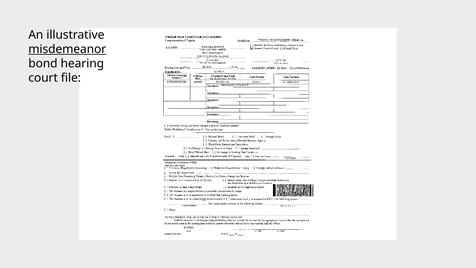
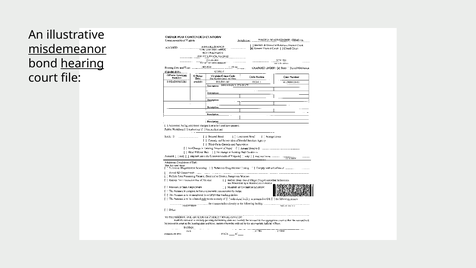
hearing underline: none -> present (82, 63)
